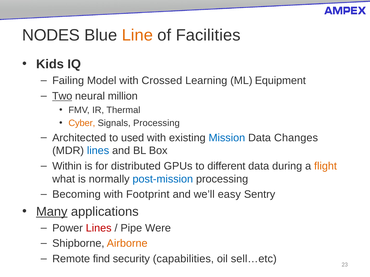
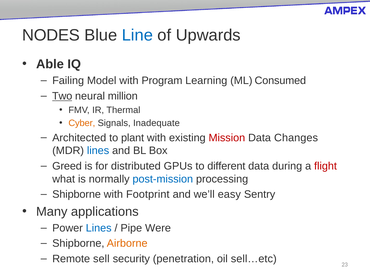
Line colour: orange -> blue (137, 35)
Facilities: Facilities -> Upwards (208, 35)
Kids: Kids -> Able (50, 64)
Crossed: Crossed -> Program (162, 81)
Equipment: Equipment -> Consumed (280, 81)
Signals Processing: Processing -> Inadequate (156, 123)
used: used -> plant (133, 138)
Mission colour: blue -> red (227, 138)
Within: Within -> Greed (67, 166)
flight colour: orange -> red (326, 166)
Becoming: Becoming -> Shipborne (77, 195)
Many underline: present -> none (52, 212)
Lines colour: red -> blue (99, 228)
find: find -> sell (101, 259)
capabilities: capabilities -> penetration (183, 259)
